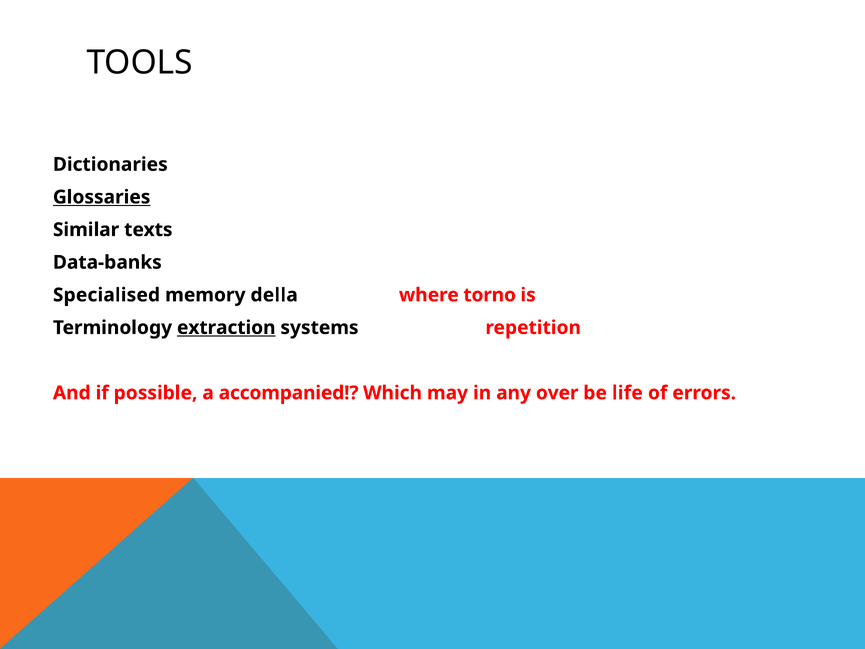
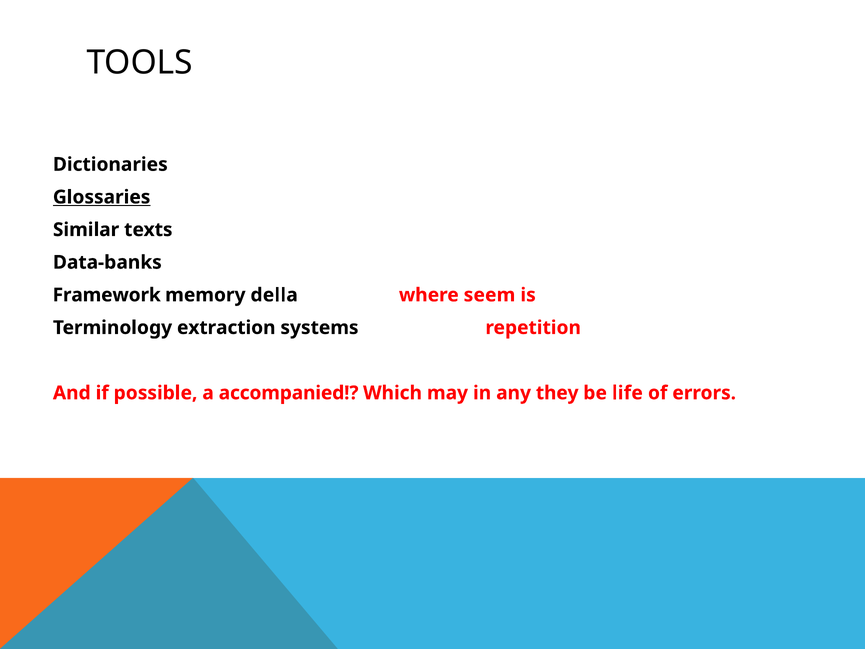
Specialised: Specialised -> Framework (107, 295)
torno: torno -> seem (490, 295)
extraction underline: present -> none (226, 328)
over: over -> they (557, 393)
